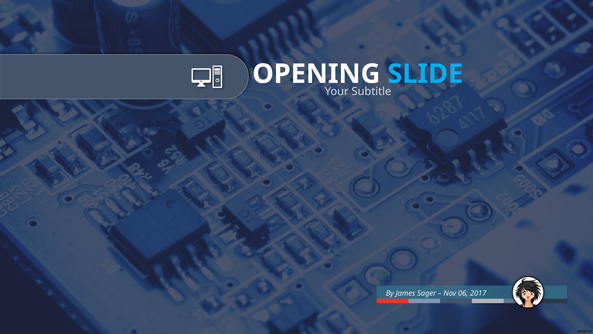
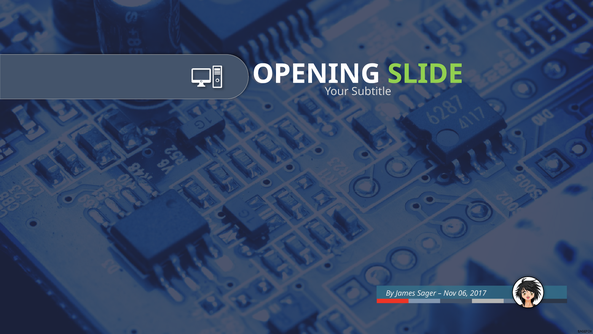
SLIDE colour: light blue -> light green (425, 74)
